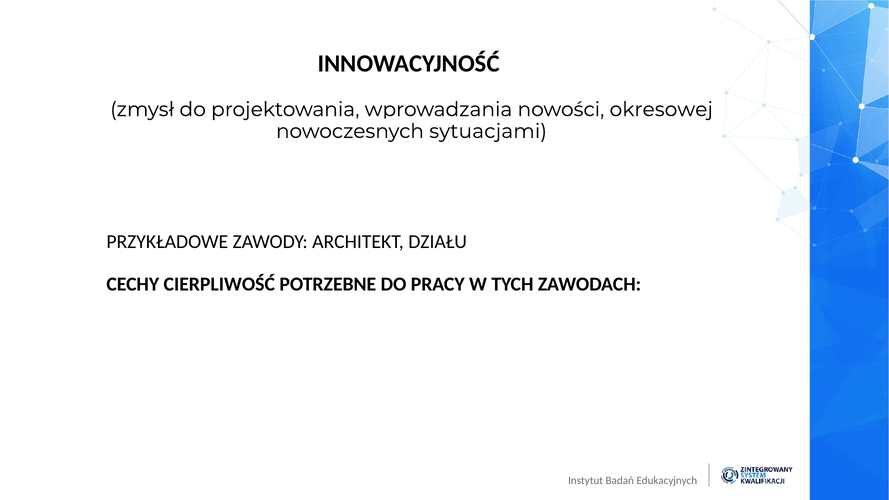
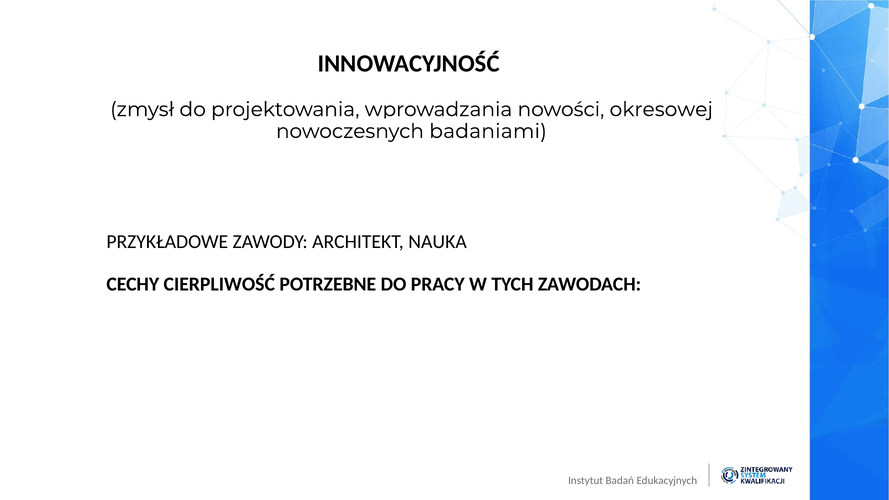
sytuacjami: sytuacjami -> badaniami (488, 131)
DZIAŁU: DZIAŁU -> NAUKA (438, 242)
